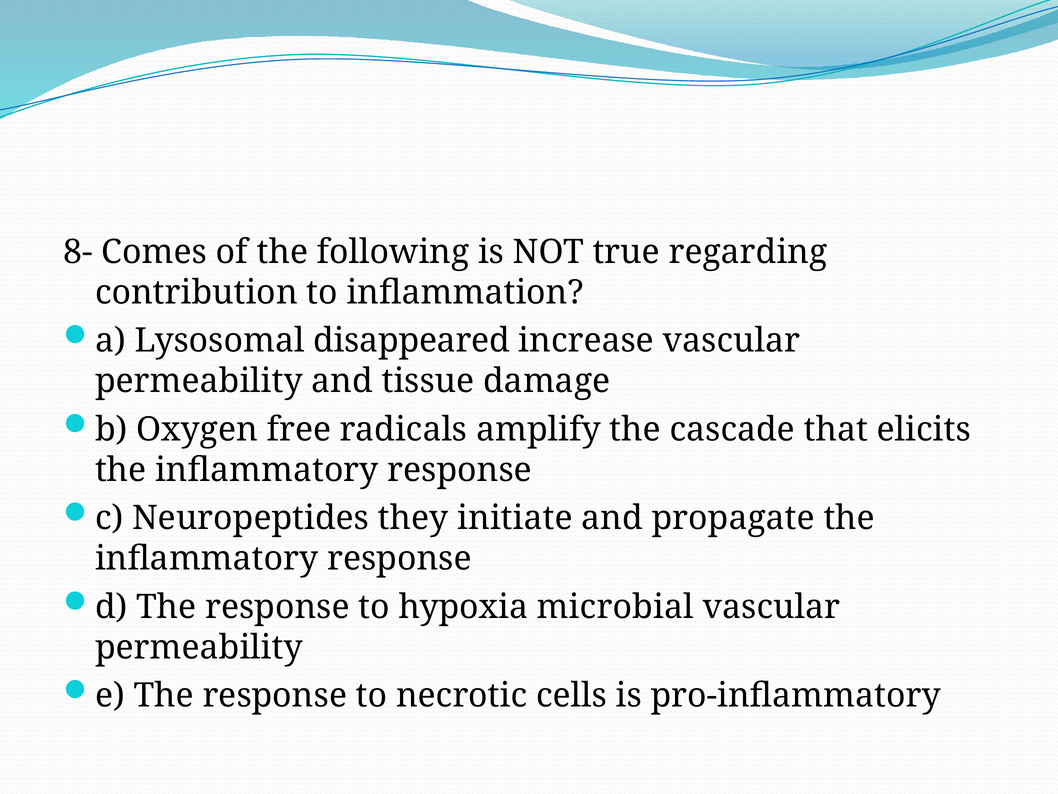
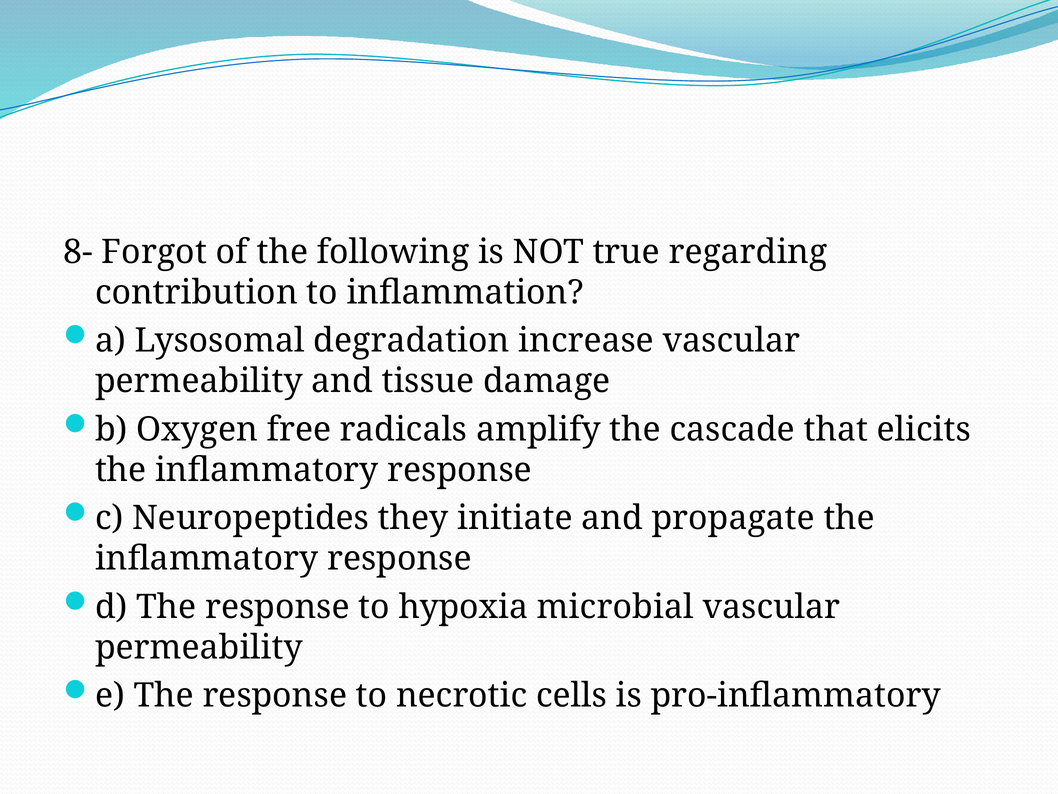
Comes: Comes -> Forgot (154, 252)
disappeared: disappeared -> degradation (411, 340)
